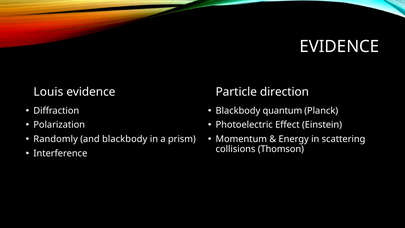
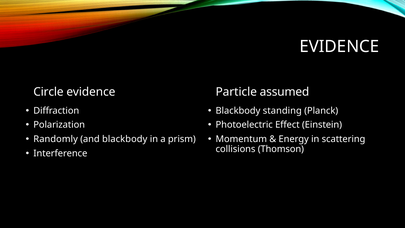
Louis: Louis -> Circle (48, 92)
direction: direction -> assumed (284, 92)
quantum: quantum -> standing (282, 111)
